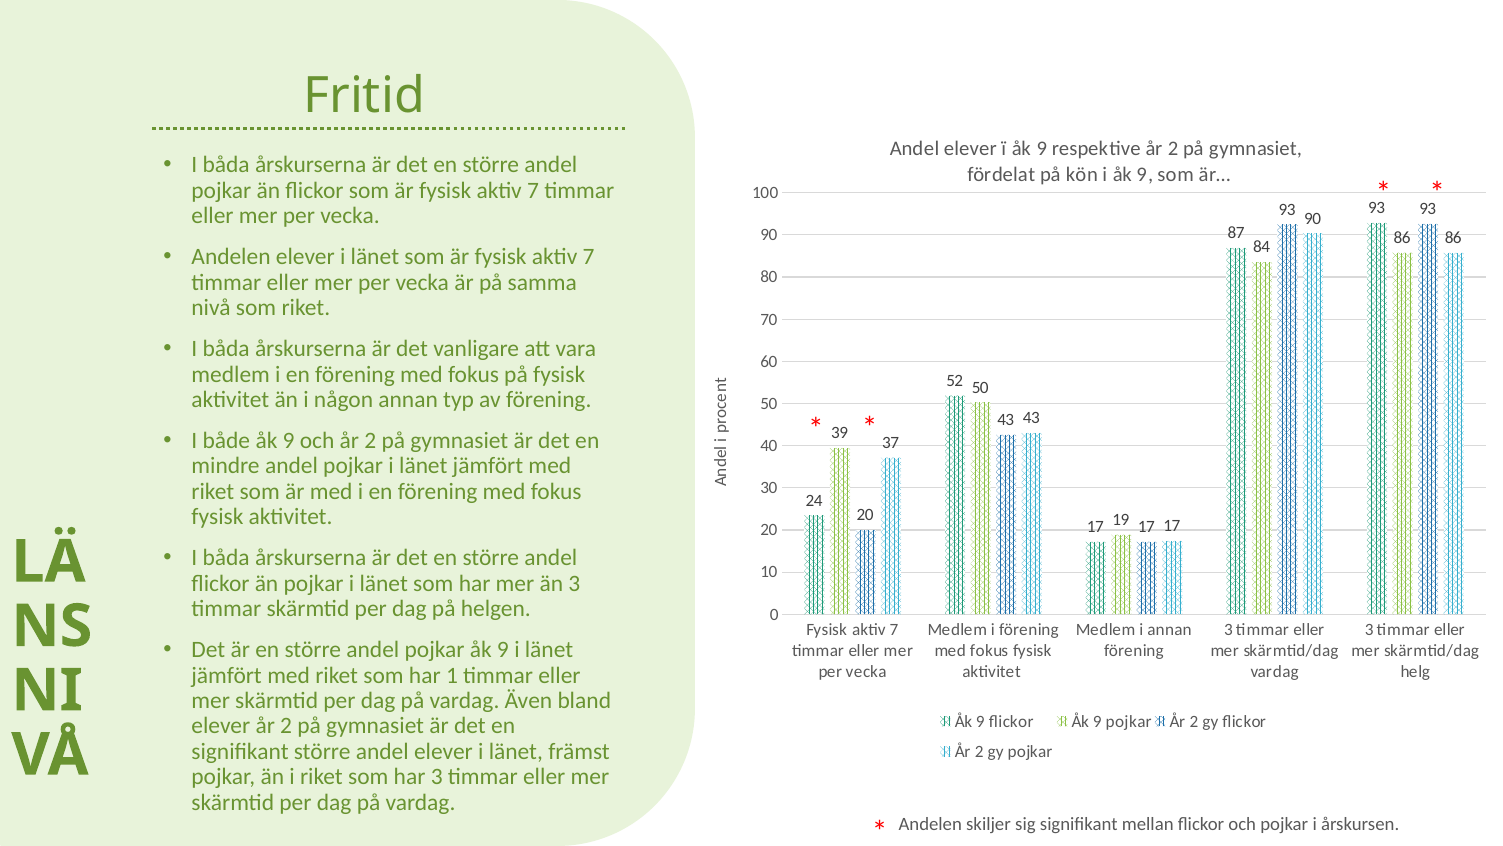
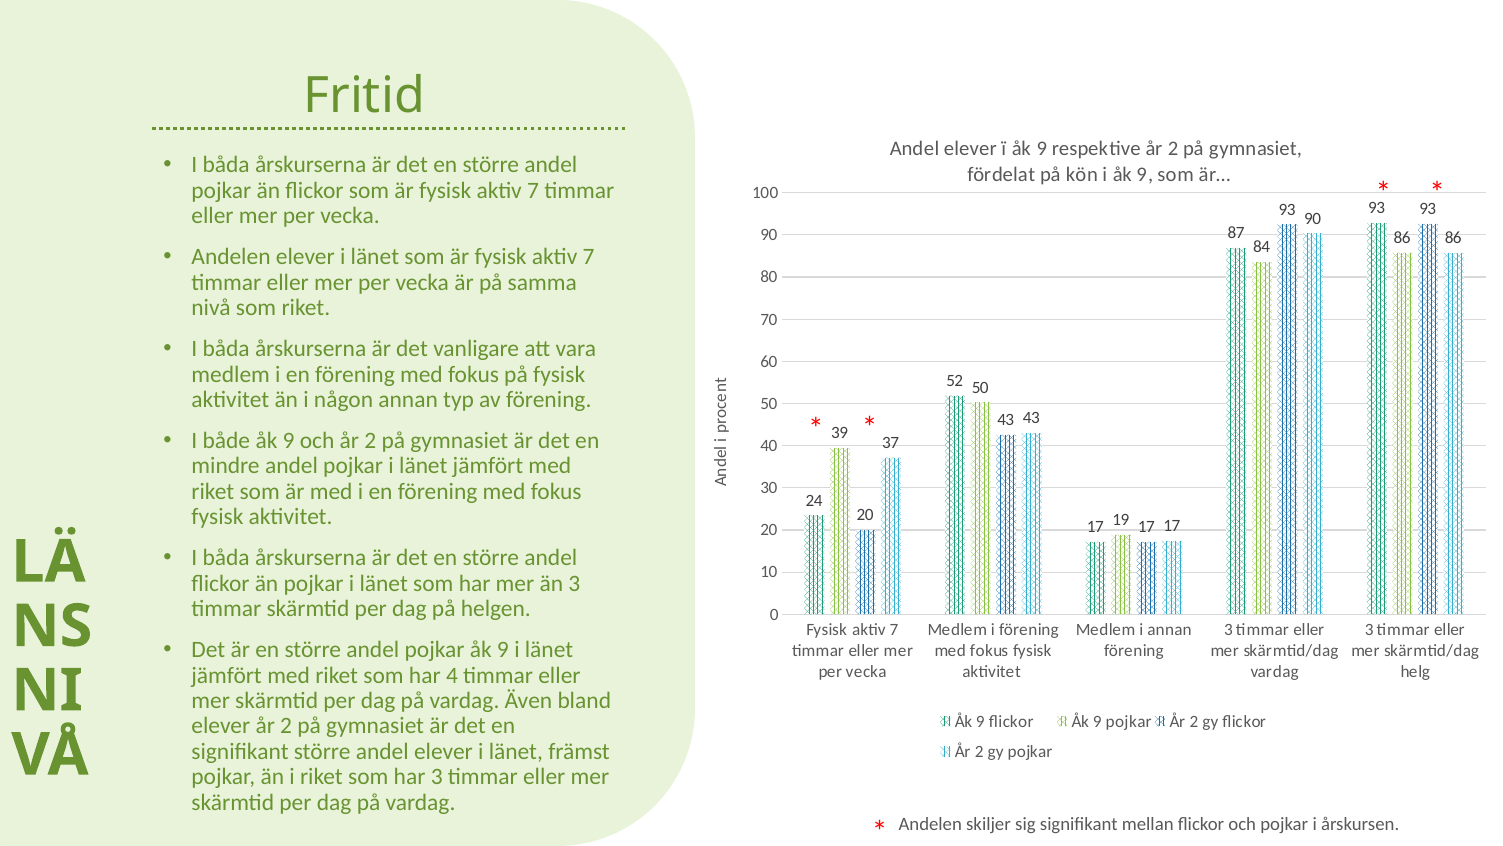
1: 1 -> 4 (452, 675)
